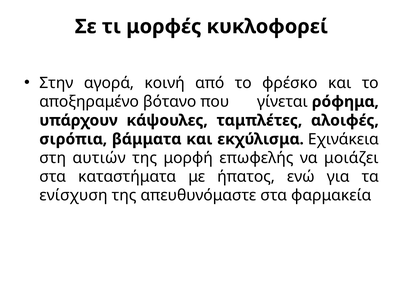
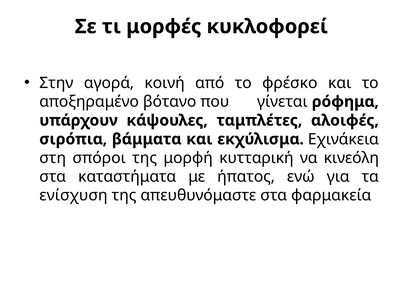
αυτιών: αυτιών -> σπόροι (99, 158)
επωφελής: επωφελής -> κυτταρική (256, 158)
μοιάζει: μοιάζει -> κινεόλη (351, 158)
